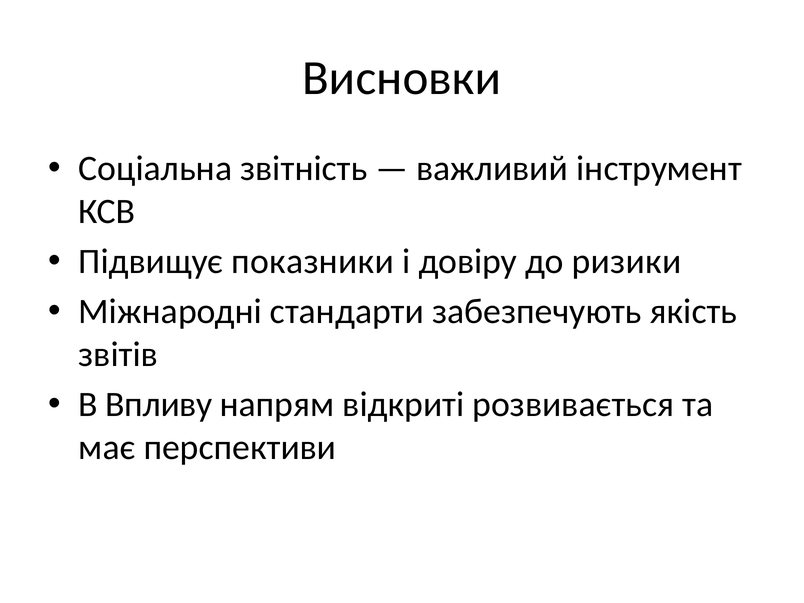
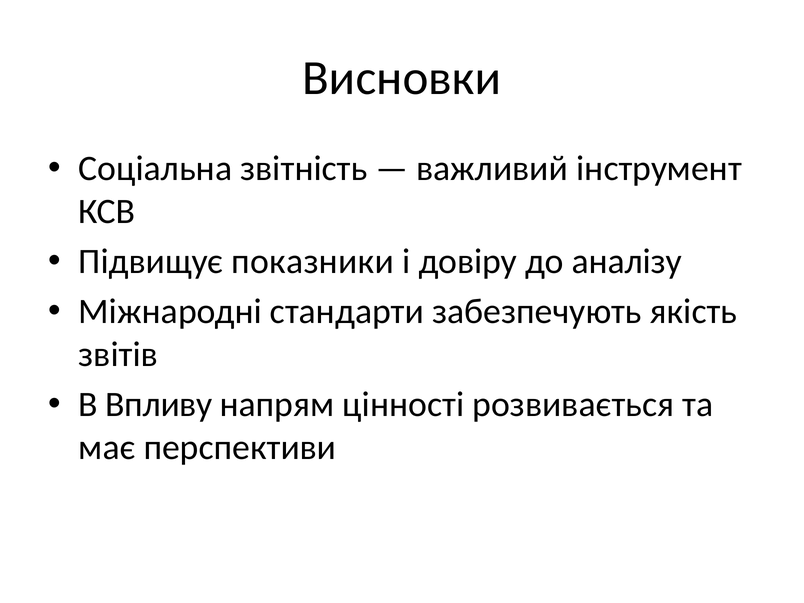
ризики: ризики -> аналізу (627, 262)
відкриті: відкриті -> цінності (403, 405)
